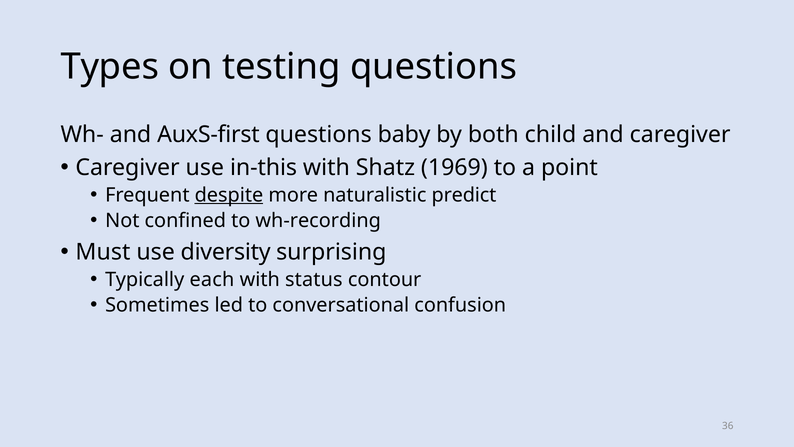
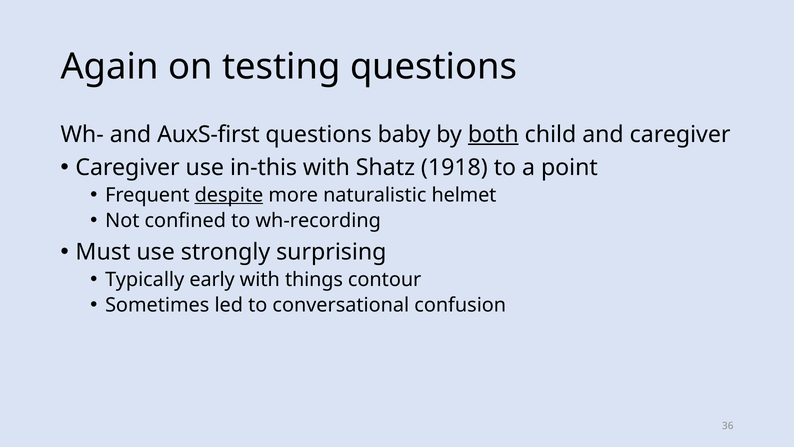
Types: Types -> Again (110, 67)
both underline: none -> present (493, 134)
1969: 1969 -> 1918 (454, 168)
predict: predict -> helmet (464, 195)
diversity: diversity -> strongly (226, 252)
each: each -> early (212, 279)
status: status -> things (314, 279)
